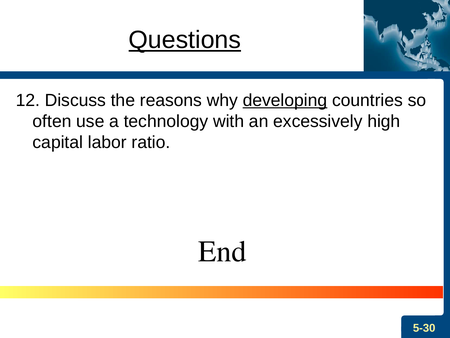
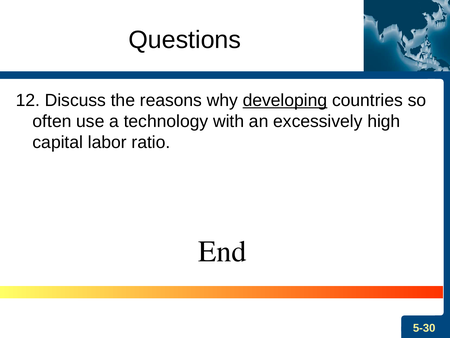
Questions underline: present -> none (185, 40)
